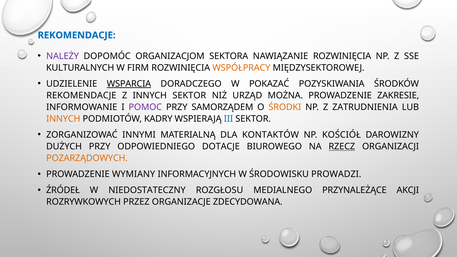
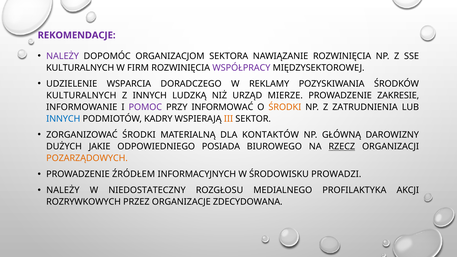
REKOMENDACJE colour: blue -> purple (77, 35)
WSPÓŁPRACY colour: orange -> purple (241, 68)
WSPARCIA underline: present -> none (129, 84)
POKAZAĆ: POKAZAĆ -> REKLAMY (269, 84)
REKOMENDACJE: REKOMENDACJE -> KULTURALNYCH (81, 95)
INNYCH SEKTOR: SEKTOR -> LUDZKĄ (189, 95)
MOŻNA: MOŻNA -> MIERZE (285, 95)
SAMORZĄDEM: SAMORZĄDEM -> INFORMOWAĆ (222, 107)
INNYCH colour: orange -> blue (63, 119)
III colour: blue -> orange (228, 119)
ZORGANIZOWAĆ INNYMI: INNYMI -> ŚRODKI (139, 135)
KOŚCIÓŁ: KOŚCIÓŁ -> GŁÓWNĄ (342, 135)
DUŻYCH PRZY: PRZY -> JAKIE (100, 147)
DOTACJE: DOTACJE -> POSIADA (221, 147)
WYMIANY: WYMIANY -> ŹRÓDŁEM (134, 174)
ŹRÓDEŁ: ŹRÓDEŁ -> NALEŻY (63, 190)
PRZYNALEŻĄCE: PRZYNALEŻĄCE -> PROFILAKTYKA (354, 190)
